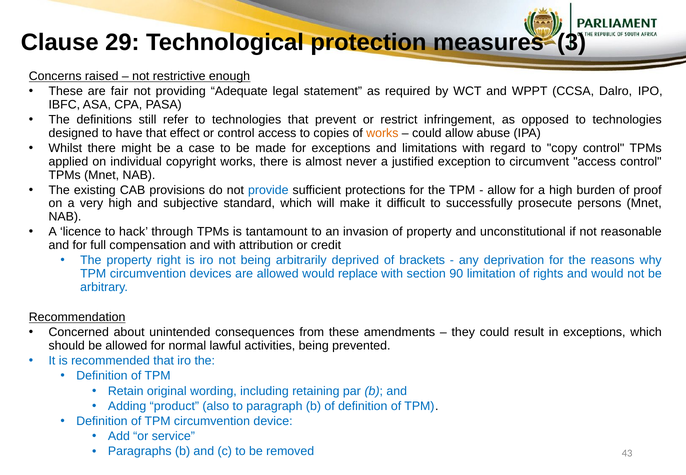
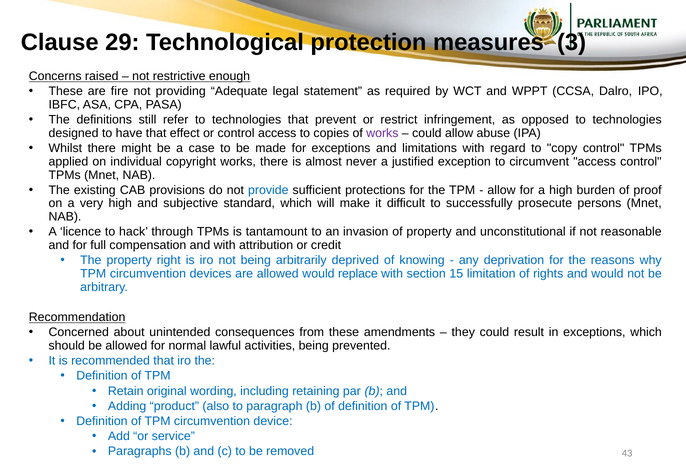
fair: fair -> fire (120, 91)
works colour: orange -> purple (382, 133)
brackets: brackets -> knowing (422, 260)
90: 90 -> 15 (456, 274)
